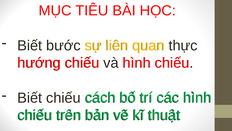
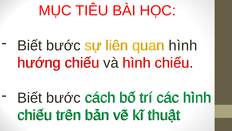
thực: thực -> hình (183, 45)
chiếu: chiếu -> bước (63, 98)
